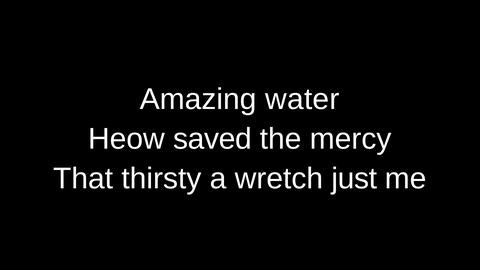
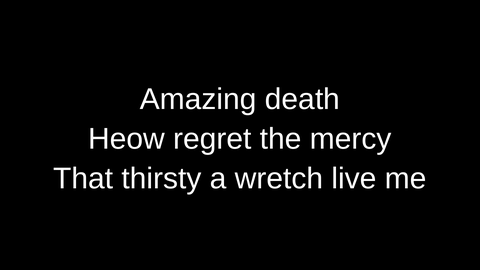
water: water -> death (302, 99)
saved: saved -> regret (212, 139)
just: just -> live (354, 178)
